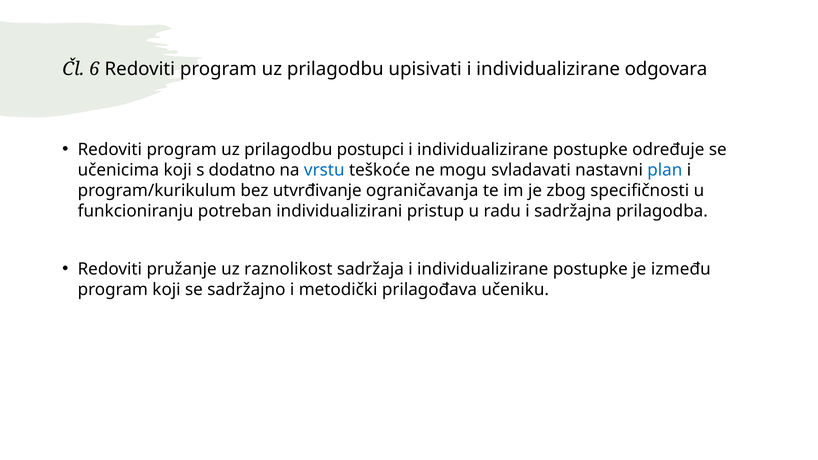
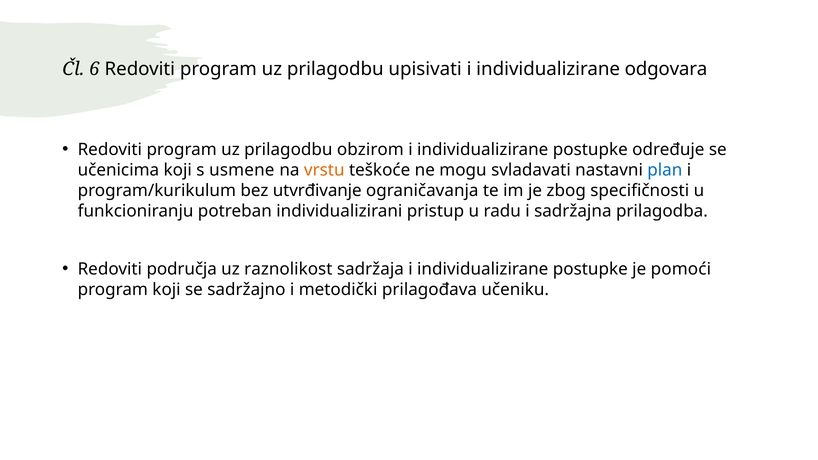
postupci: postupci -> obzirom (370, 150)
dodatno: dodatno -> usmene (242, 170)
vrstu colour: blue -> orange (324, 170)
pružanje: pružanje -> područja (182, 269)
između: između -> pomoći (681, 269)
